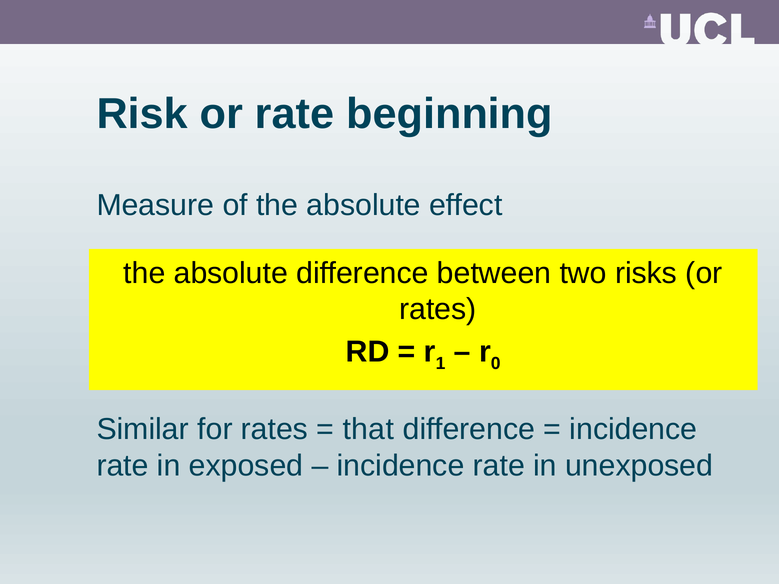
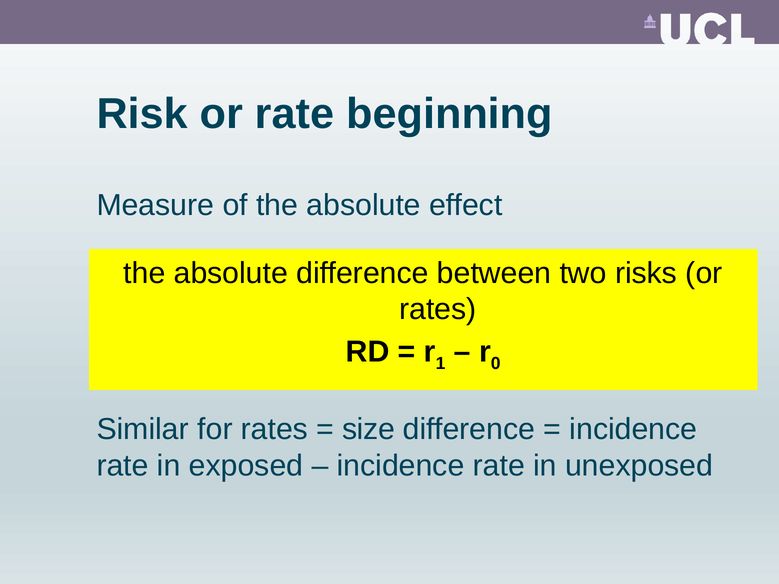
that: that -> size (369, 429)
